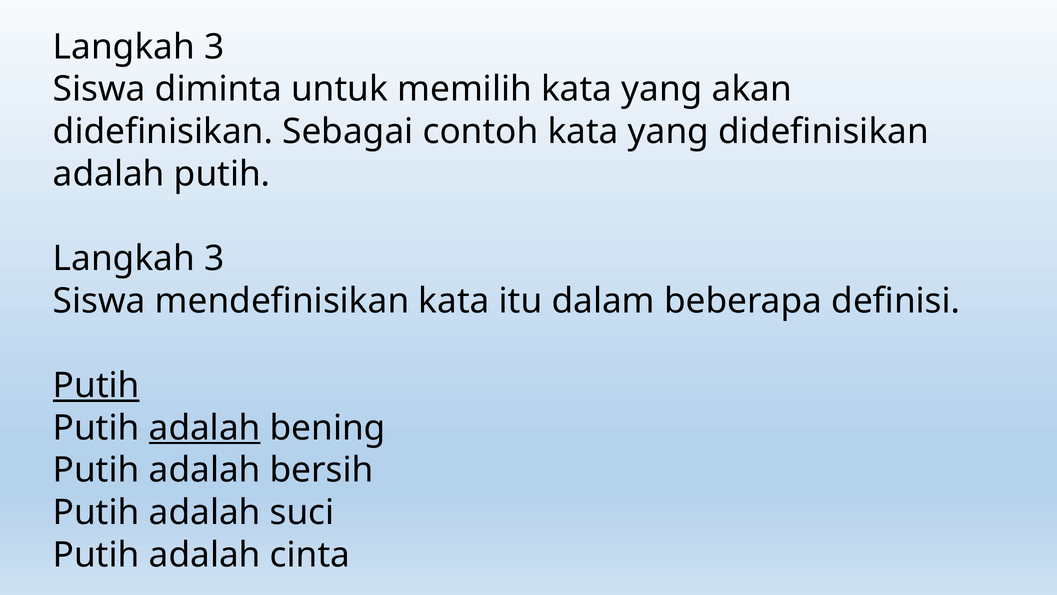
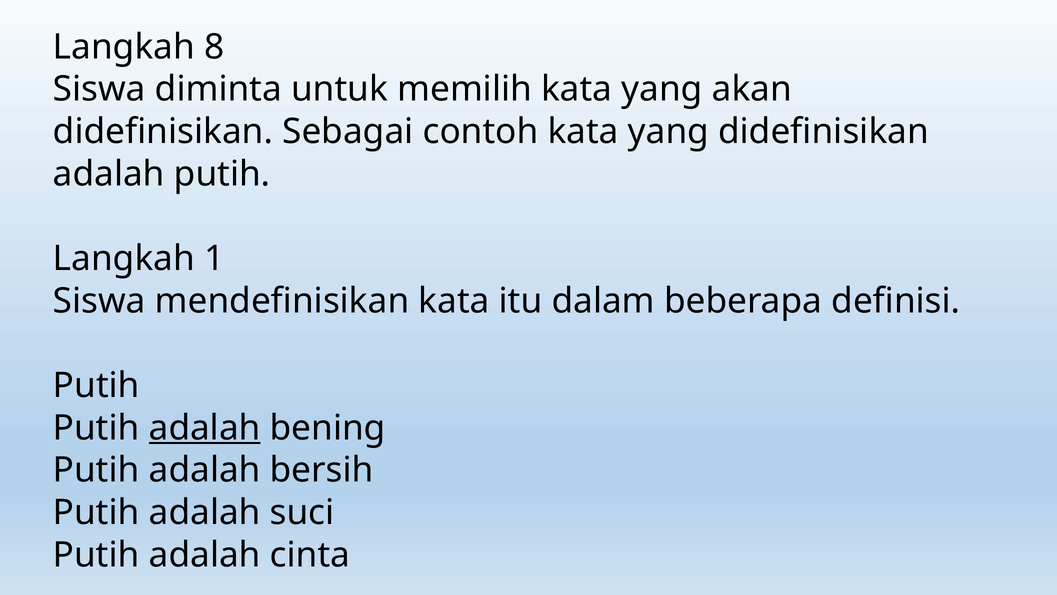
3: 3 -> 8 (214, 47)
3: 3 -> 1 (214, 258)
Putih underline: present -> none (96, 385)
